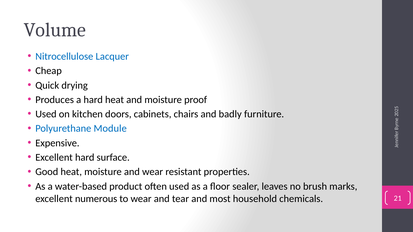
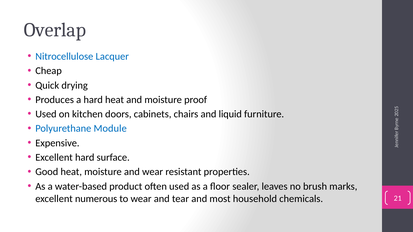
Volume: Volume -> Overlap (55, 30)
badly: badly -> liquid (230, 114)
